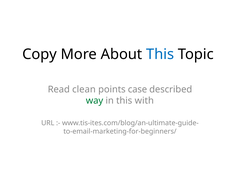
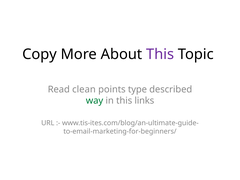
This colour: blue -> purple (160, 54)
case: case -> type (137, 89)
with: with -> links (144, 101)
